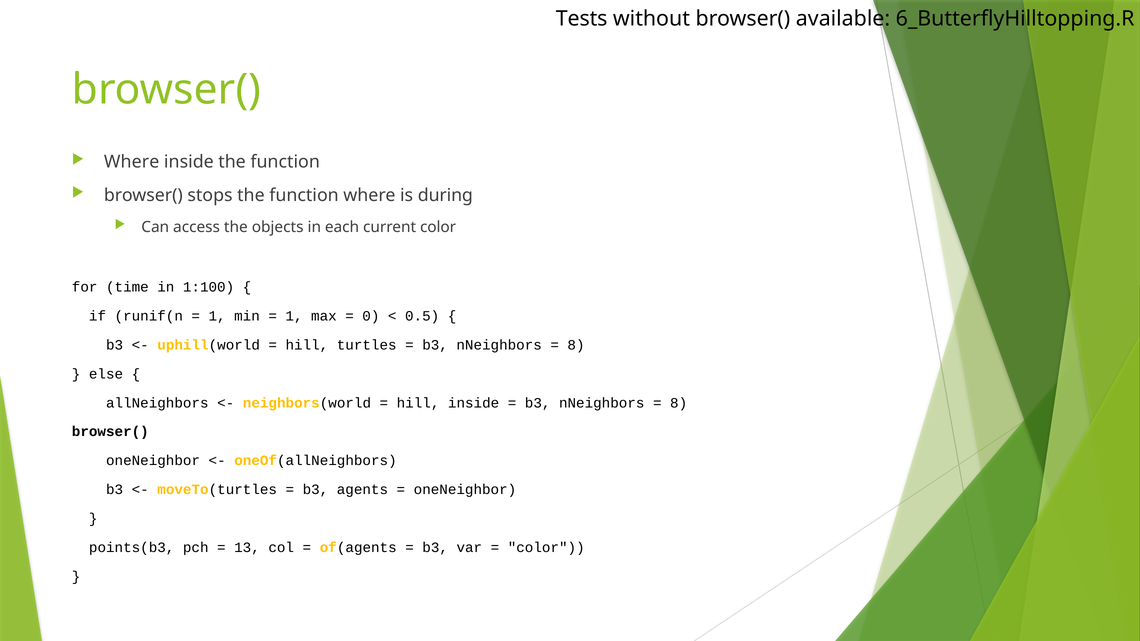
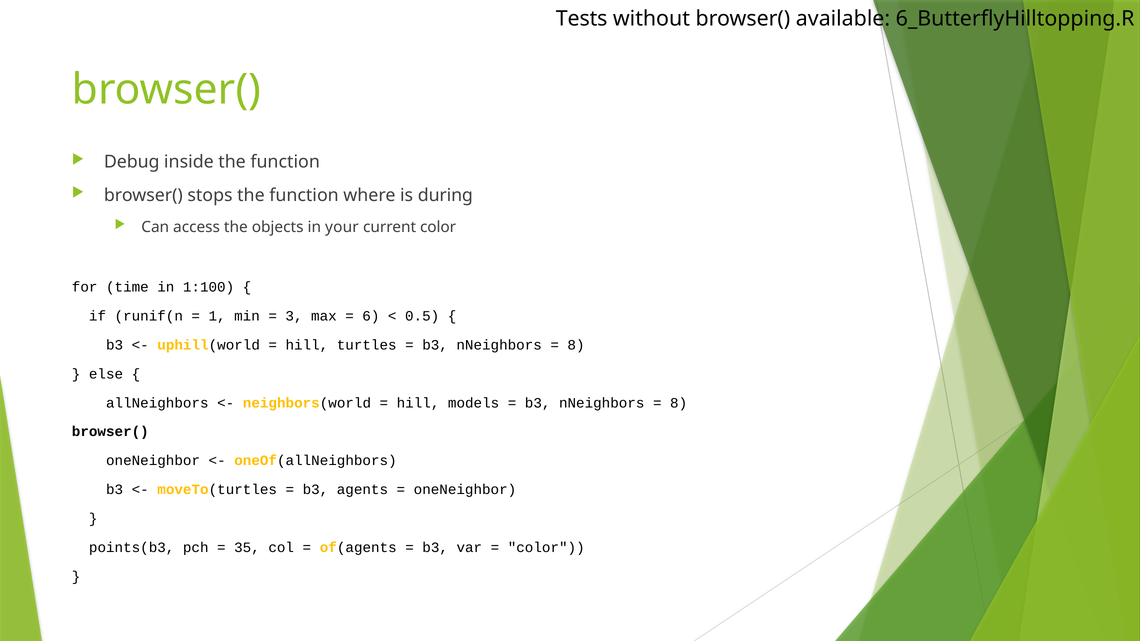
Where: Where -> Debug (132, 162)
each: each -> your (342, 227)
1: 1 -> 3 (294, 316)
0: 0 -> 6 (371, 316)
hill inside: inside -> models (474, 403)
13: 13 -> 35 (247, 548)
